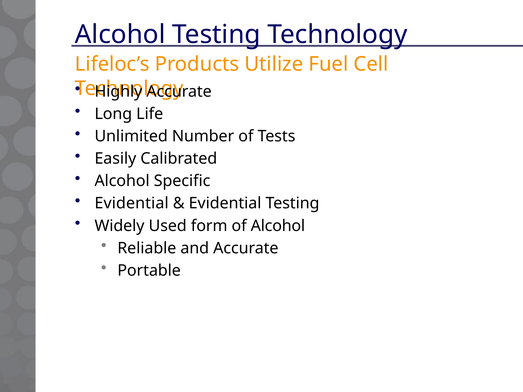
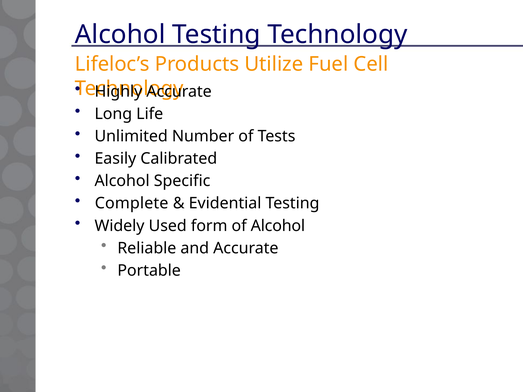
Evidential: Evidential -> Complete (132, 204)
